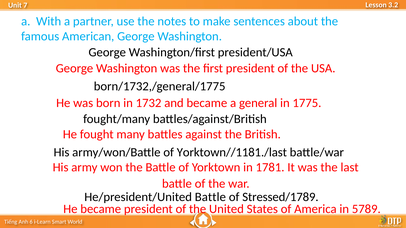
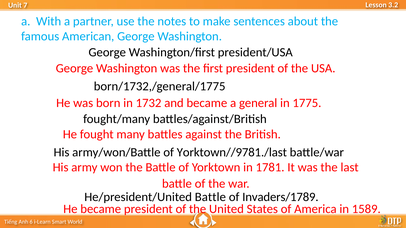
Yorktown//1181./last: Yorktown//1181./last -> Yorktown//9781./last (232, 153)
Stressed/1789: Stressed/1789 -> Invaders/1789 (280, 197)
5789: 5789 -> 1589 (366, 209)
